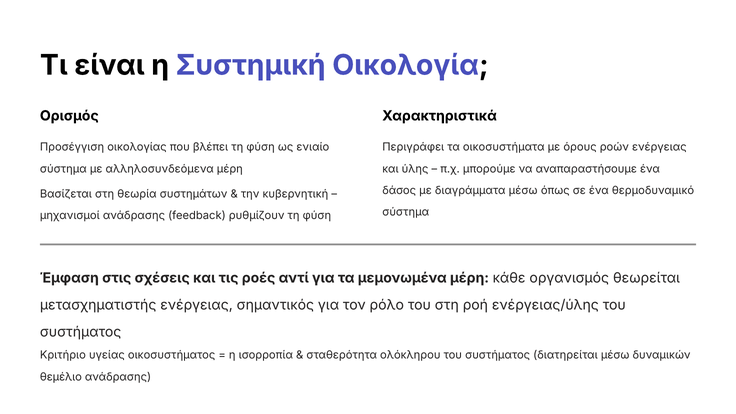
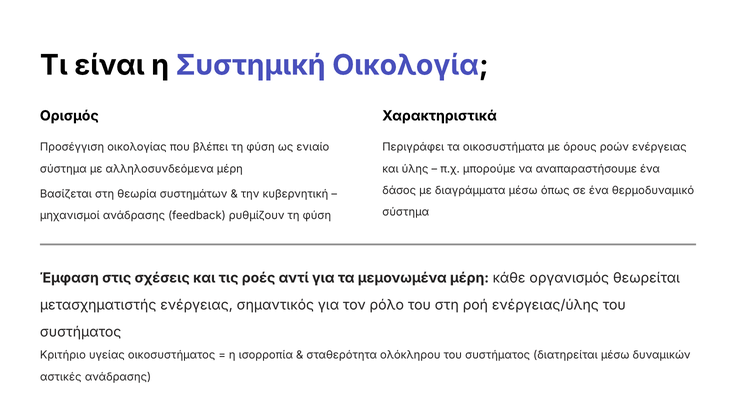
θεμέλιο: θεμέλιο -> αστικές (61, 377)
